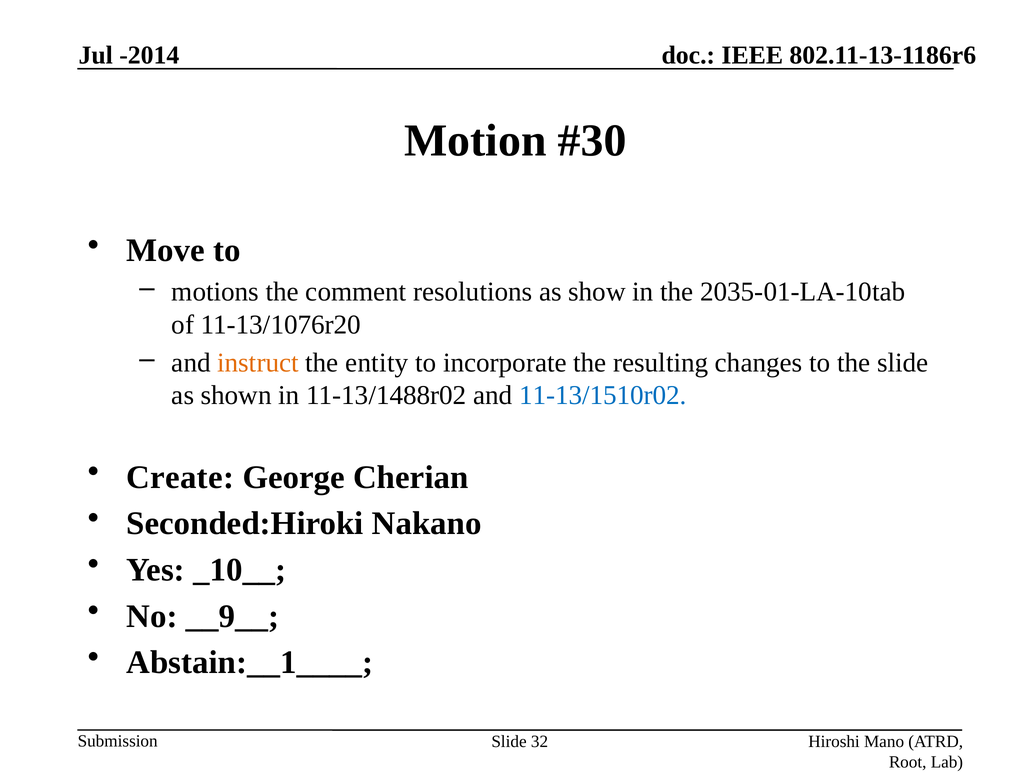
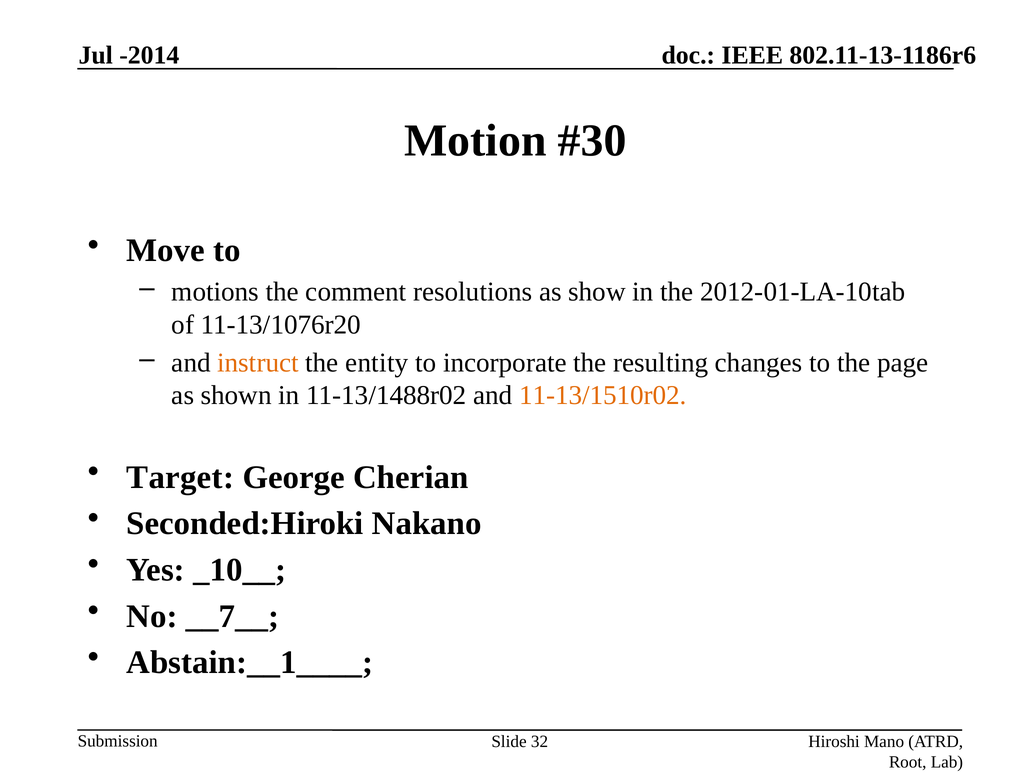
2035-01-LA-10tab: 2035-01-LA-10tab -> 2012-01-LA-10tab (803, 292)
the slide: slide -> page (903, 363)
11-13/1510r02 colour: blue -> orange (603, 396)
Create: Create -> Target (180, 477)
__9__: __9__ -> __7__ (232, 616)
